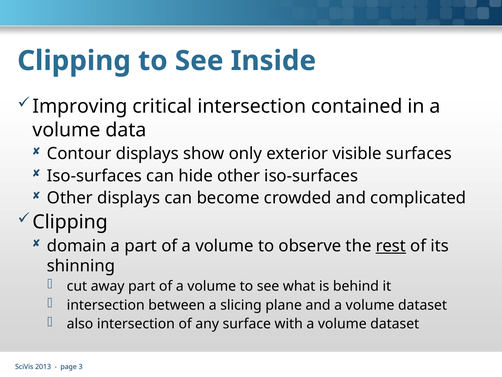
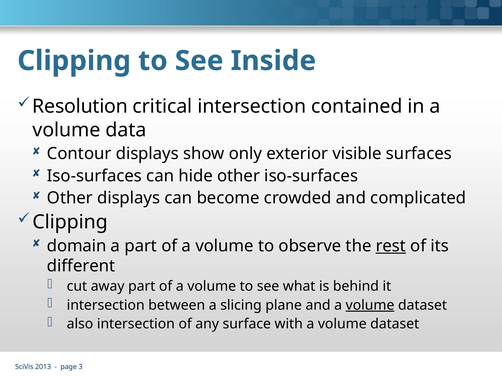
Improving: Improving -> Resolution (80, 106)
shinning: shinning -> different (81, 266)
volume underline: none -> present (370, 305)
